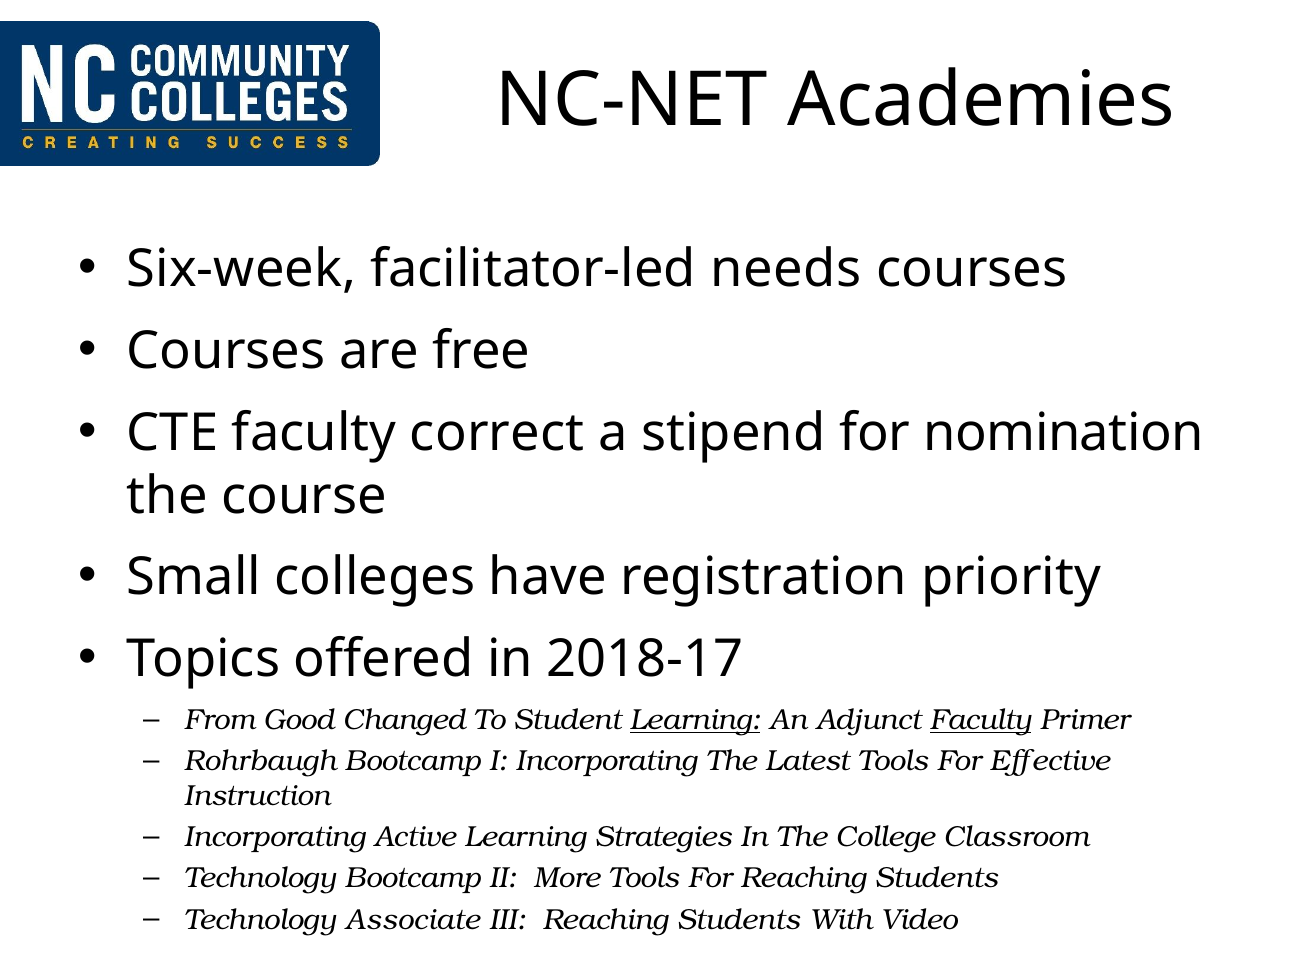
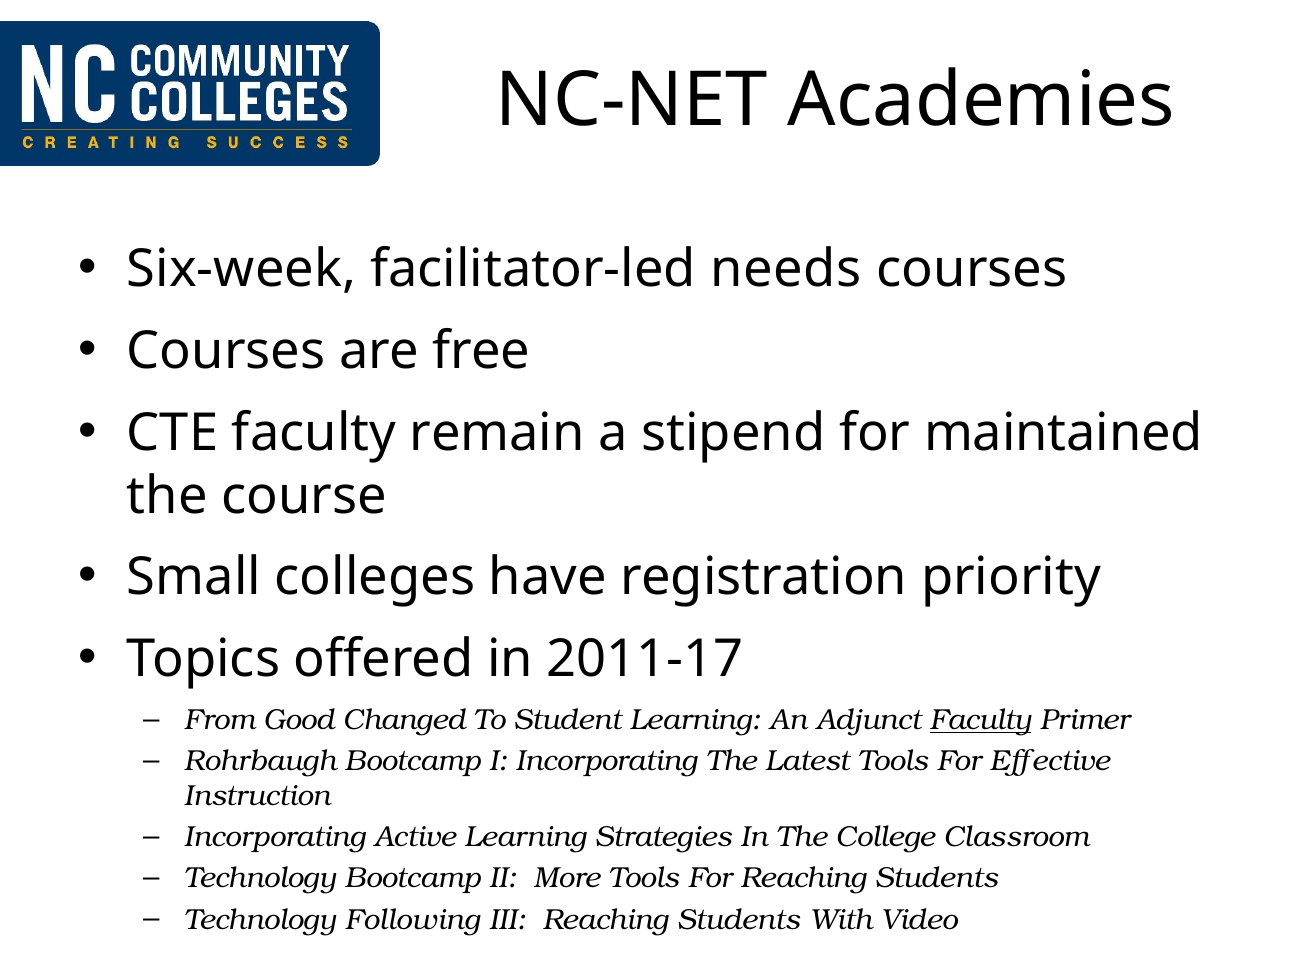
correct: correct -> remain (497, 433)
nomination: nomination -> maintained (1064, 433)
2018-17: 2018-17 -> 2011-17 (645, 659)
Learning underline: present -> none (695, 720)
Associate: Associate -> Following (412, 920)
